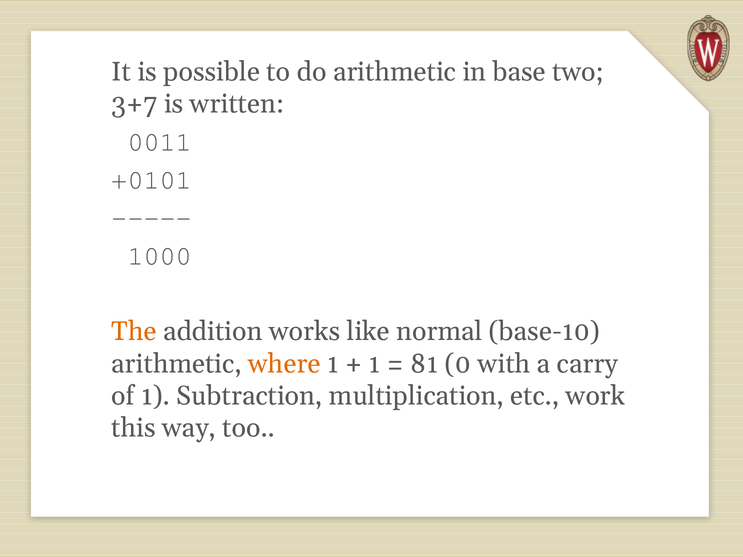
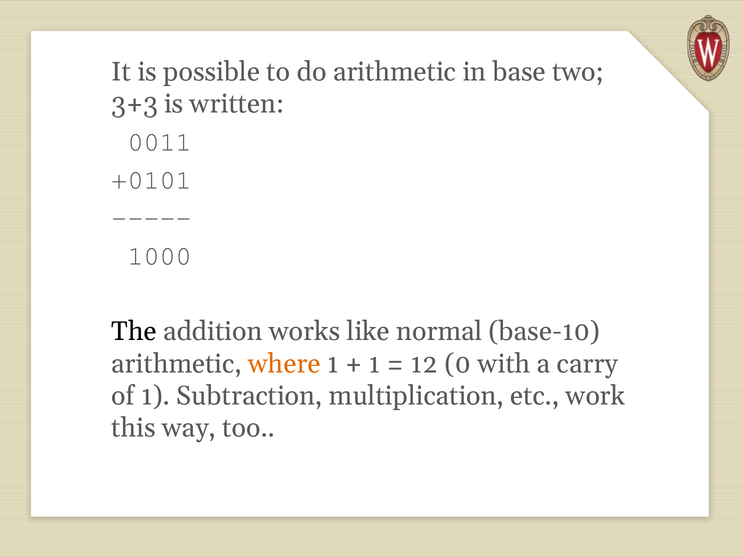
3+7: 3+7 -> 3+3 (135, 104)
The colour: orange -> black (134, 332)
81: 81 -> 12 (424, 364)
